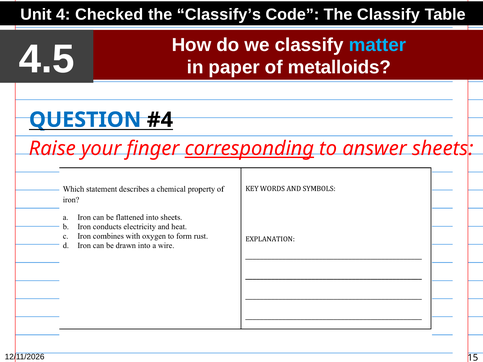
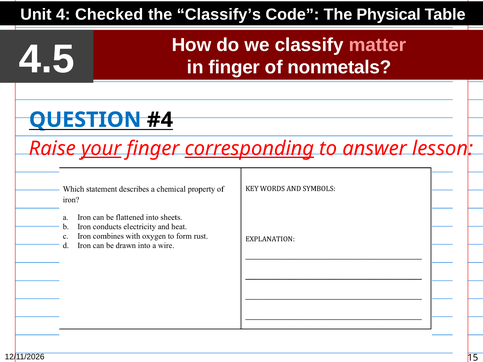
The Classify: Classify -> Physical (389, 14)
matter colour: light blue -> pink (377, 45)
in paper: paper -> finger (234, 67)
metalloids: metalloids -> nonmetals (339, 67)
your underline: none -> present (101, 149)
sheets: sheets -> lesson (443, 149)
